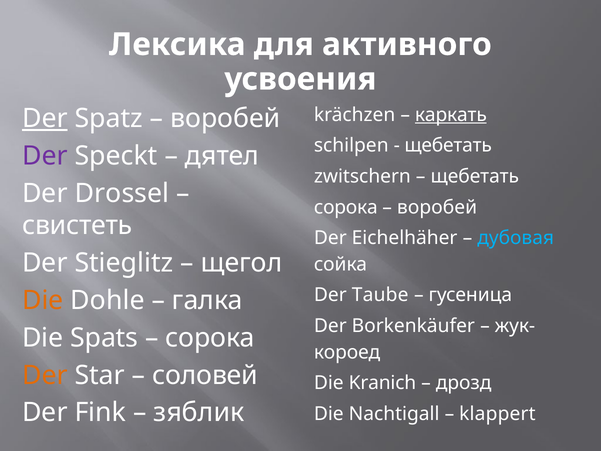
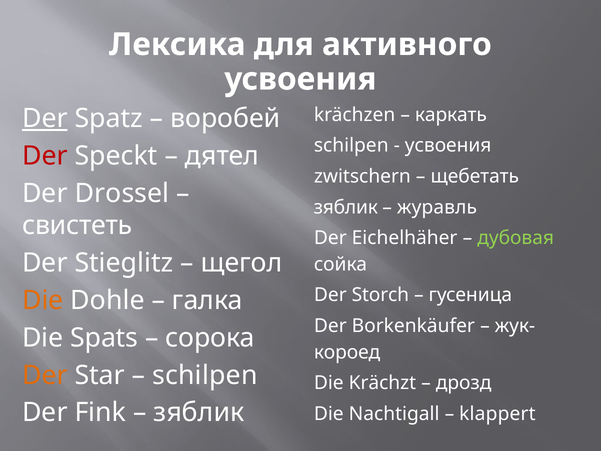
каркать underline: present -> none (451, 115)
щебетать: щебетать -> усвоения (448, 146)
Der colour: purple -> red (45, 156)
сорока: сорока -> зяблик (346, 207)
воробей: воробей -> журавль (437, 207)
дубовая colour: light blue -> light green (516, 238)
Taube: Taube -> Storch (380, 295)
соловей: соловей -> schilpen (205, 375)
Kranich: Kranich -> Krächzt (382, 383)
